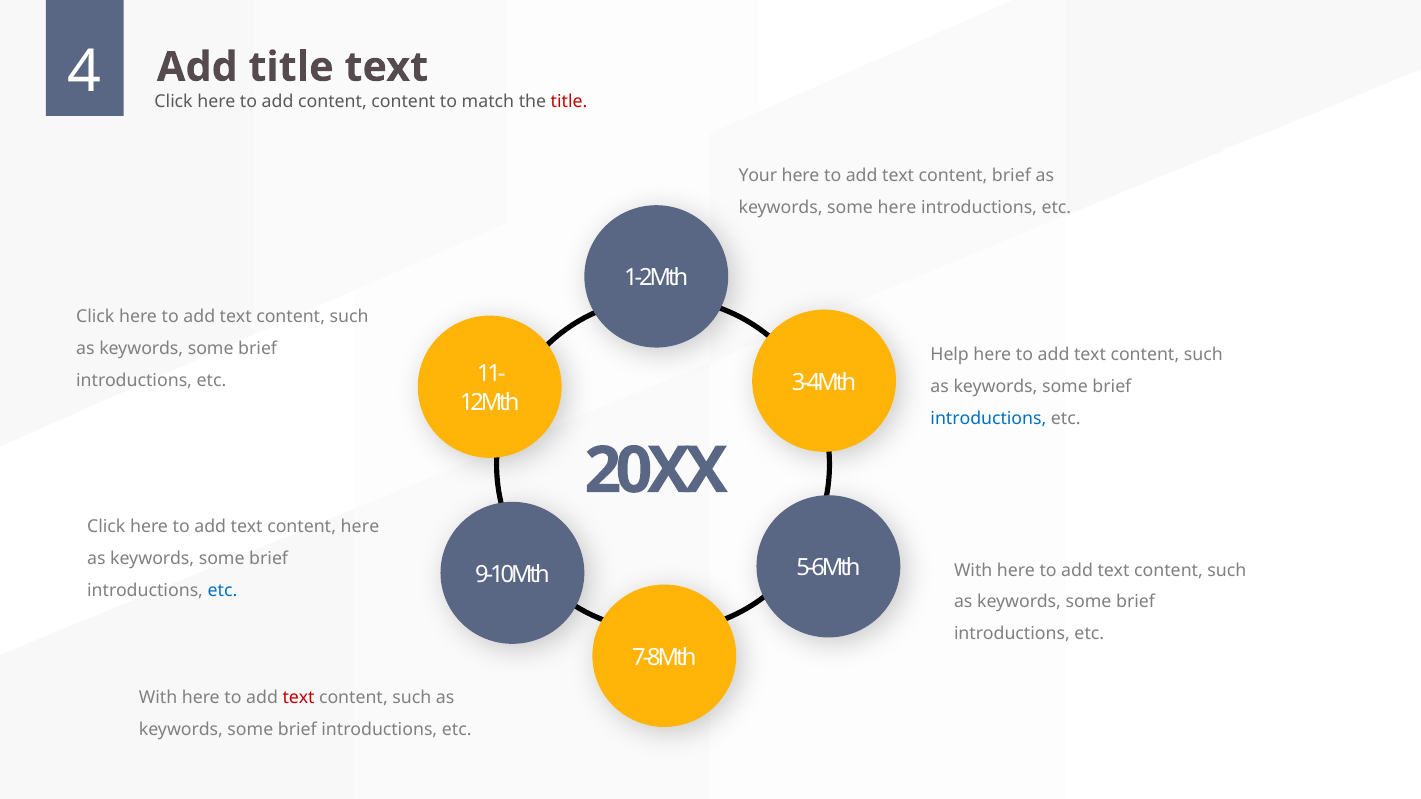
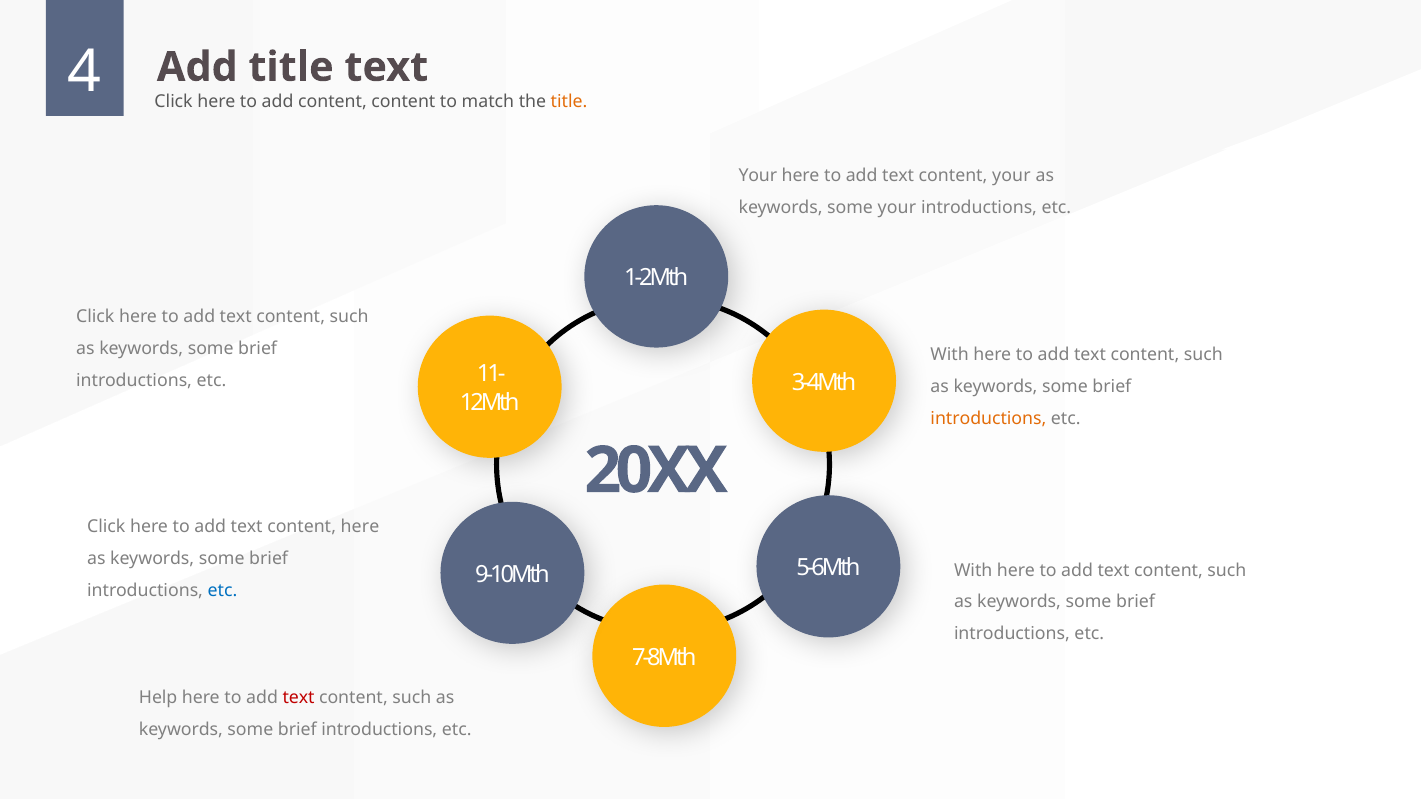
title colour: red -> orange (569, 102)
content brief: brief -> your (1011, 176)
some here: here -> your (897, 208)
Help: Help -> With (950, 354)
introductions colour: blue -> orange (988, 418)
With: With -> Help (158, 698)
